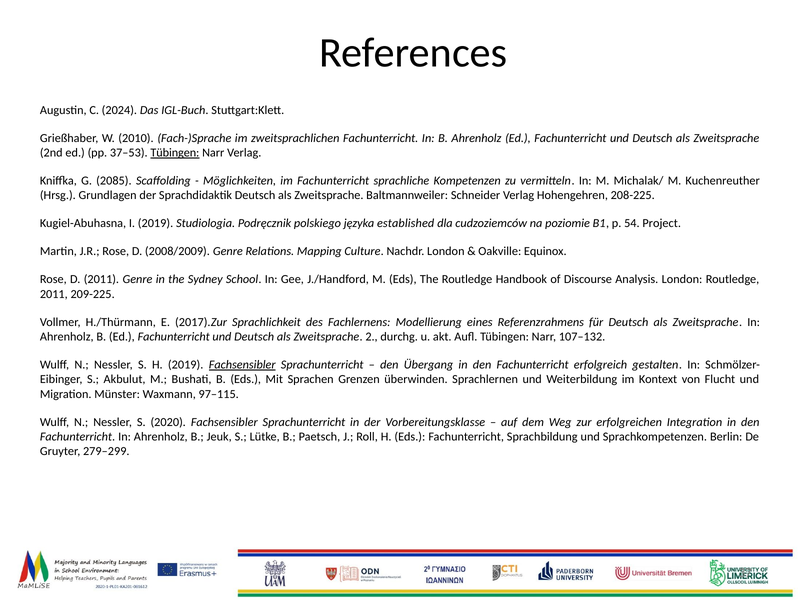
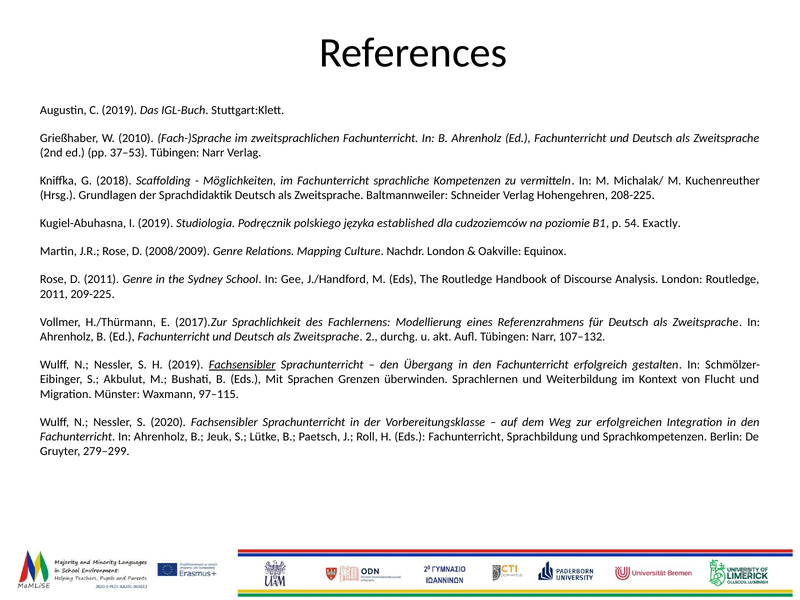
C 2024: 2024 -> 2019 (119, 110)
Tübingen underline: present -> none (175, 153)
2085: 2085 -> 2018 (114, 181)
Project: Project -> Exactly (662, 223)
